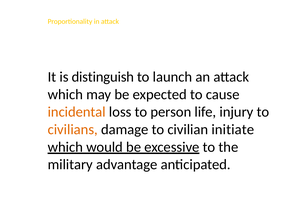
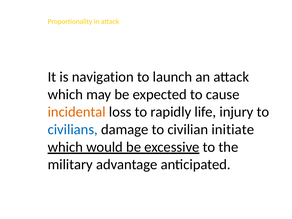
distinguish: distinguish -> navigation (103, 77)
person: person -> rapidly (171, 112)
civilians colour: orange -> blue (73, 129)
